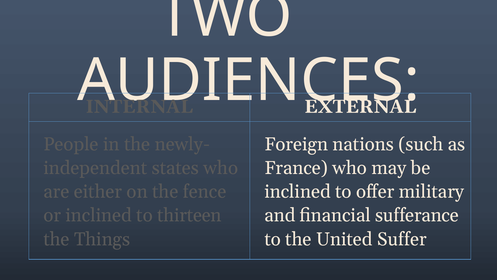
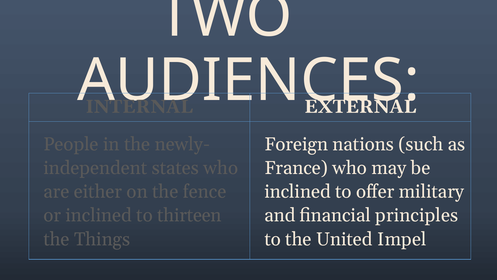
sufferance: sufferance -> principles (417, 215)
Suffer: Suffer -> Impel (402, 239)
